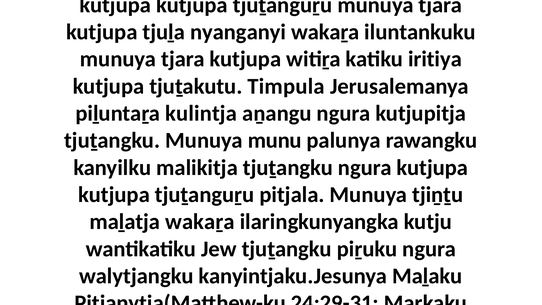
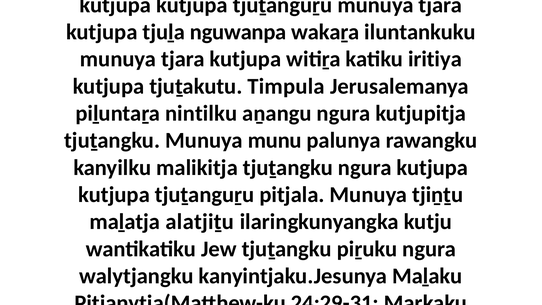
nyanganyi: nyanganyi -> nguwanpa (238, 32)
kulintja: kulintja -> nintilku (201, 113)
maḻatja wakaṟa: wakaṟa -> alatjiṯu (200, 222)
